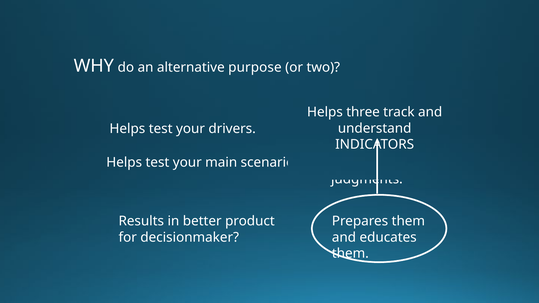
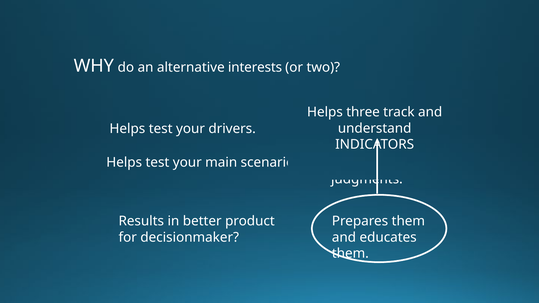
purpose: purpose -> interests (255, 68)
